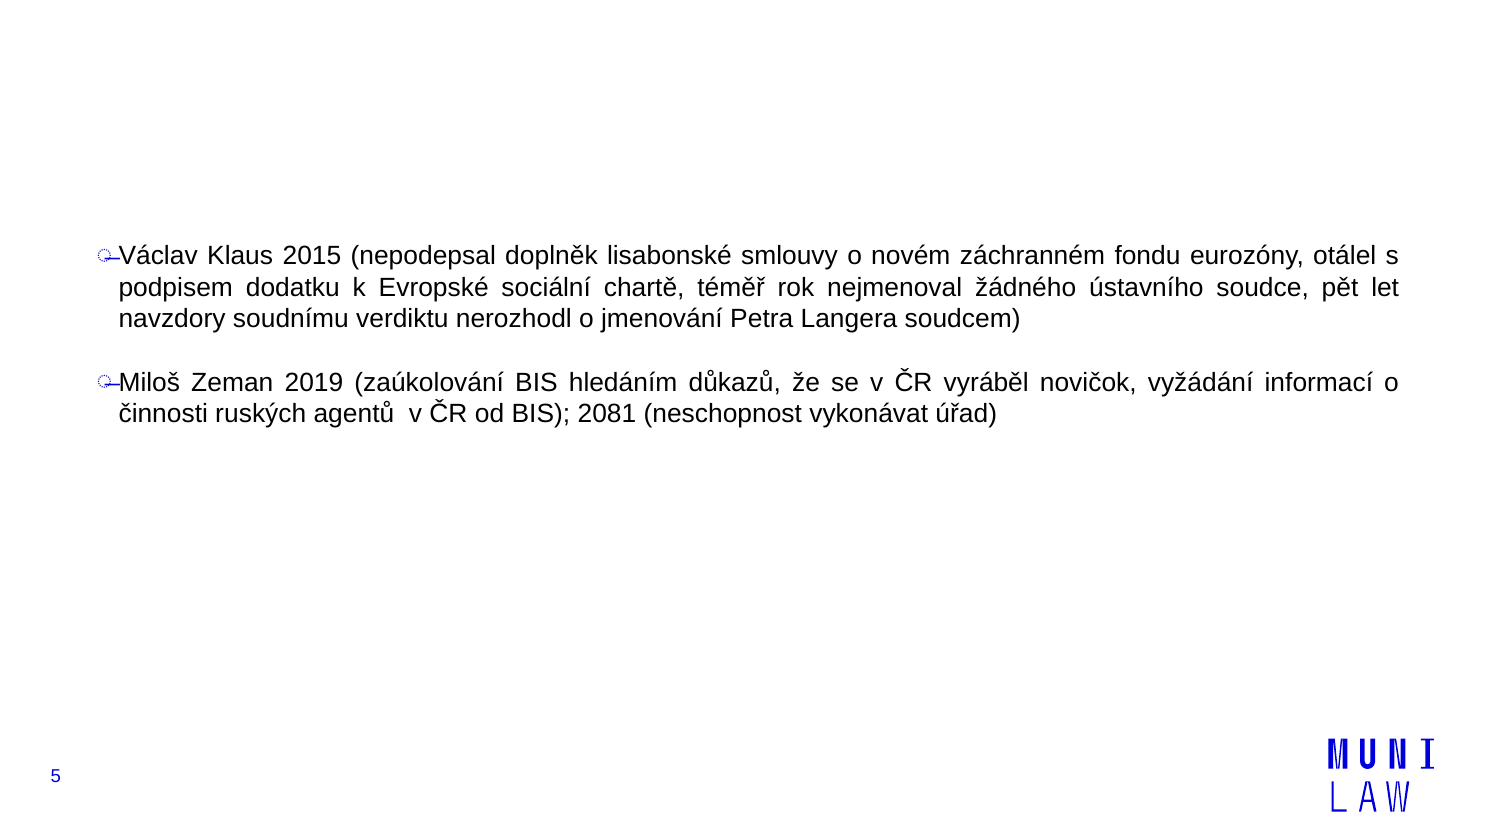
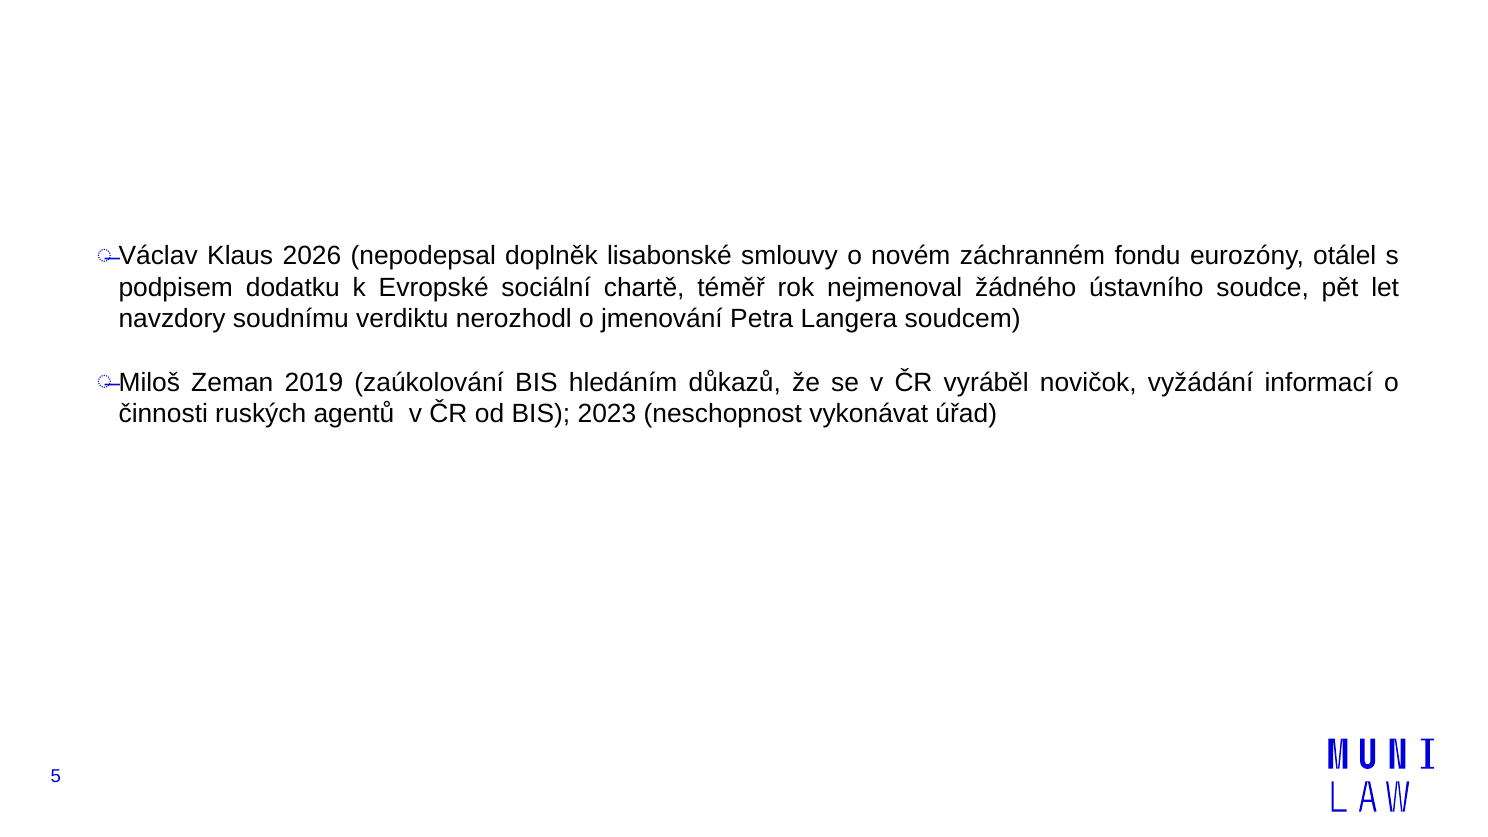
2015: 2015 -> 2026 (312, 256)
2081: 2081 -> 2023 (607, 414)
